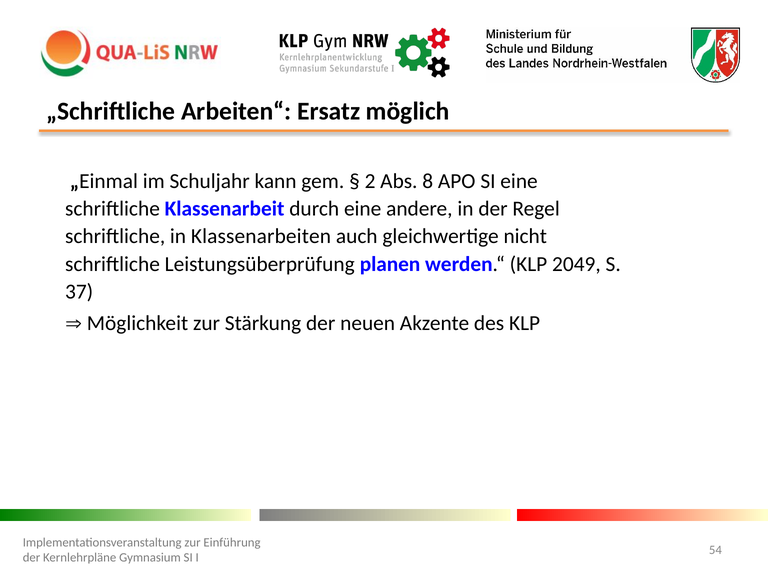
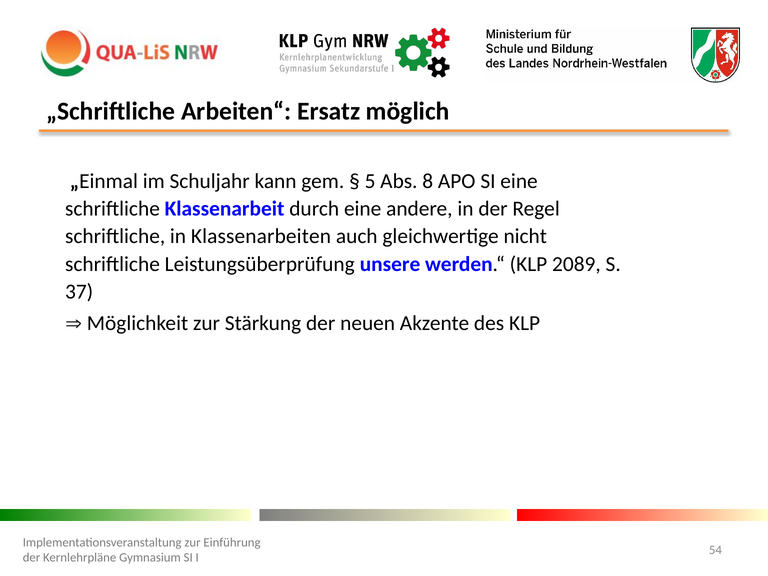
2: 2 -> 5 (370, 181)
planen: planen -> unsere (390, 264)
2049: 2049 -> 2089 (576, 264)
